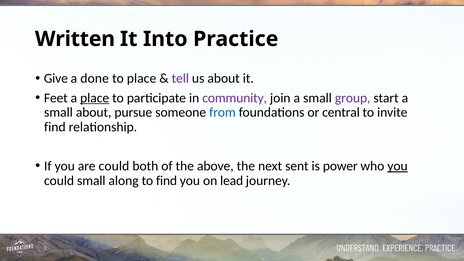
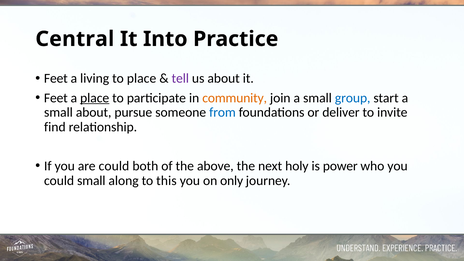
Written: Written -> Central (75, 39)
Give: Give -> Feet (56, 78)
done: done -> living (95, 78)
community colour: purple -> orange (235, 98)
group colour: purple -> blue (353, 98)
central: central -> deliver (341, 113)
sent: sent -> holy (297, 166)
you underline: present -> none (398, 166)
to find: find -> this (166, 181)
lead: lead -> only (232, 181)
